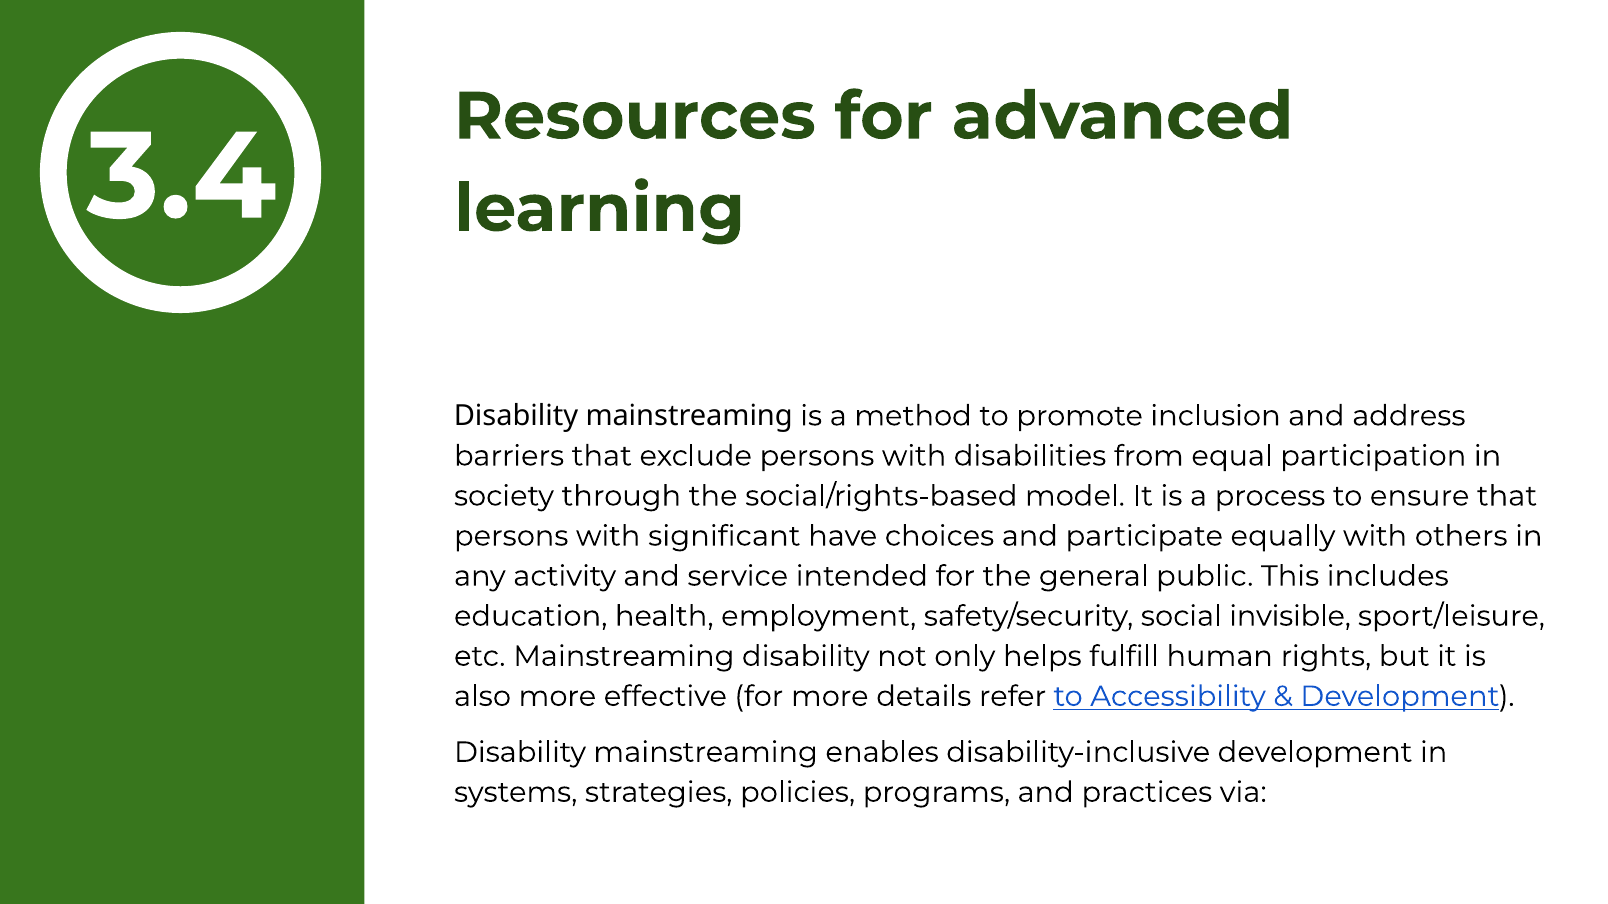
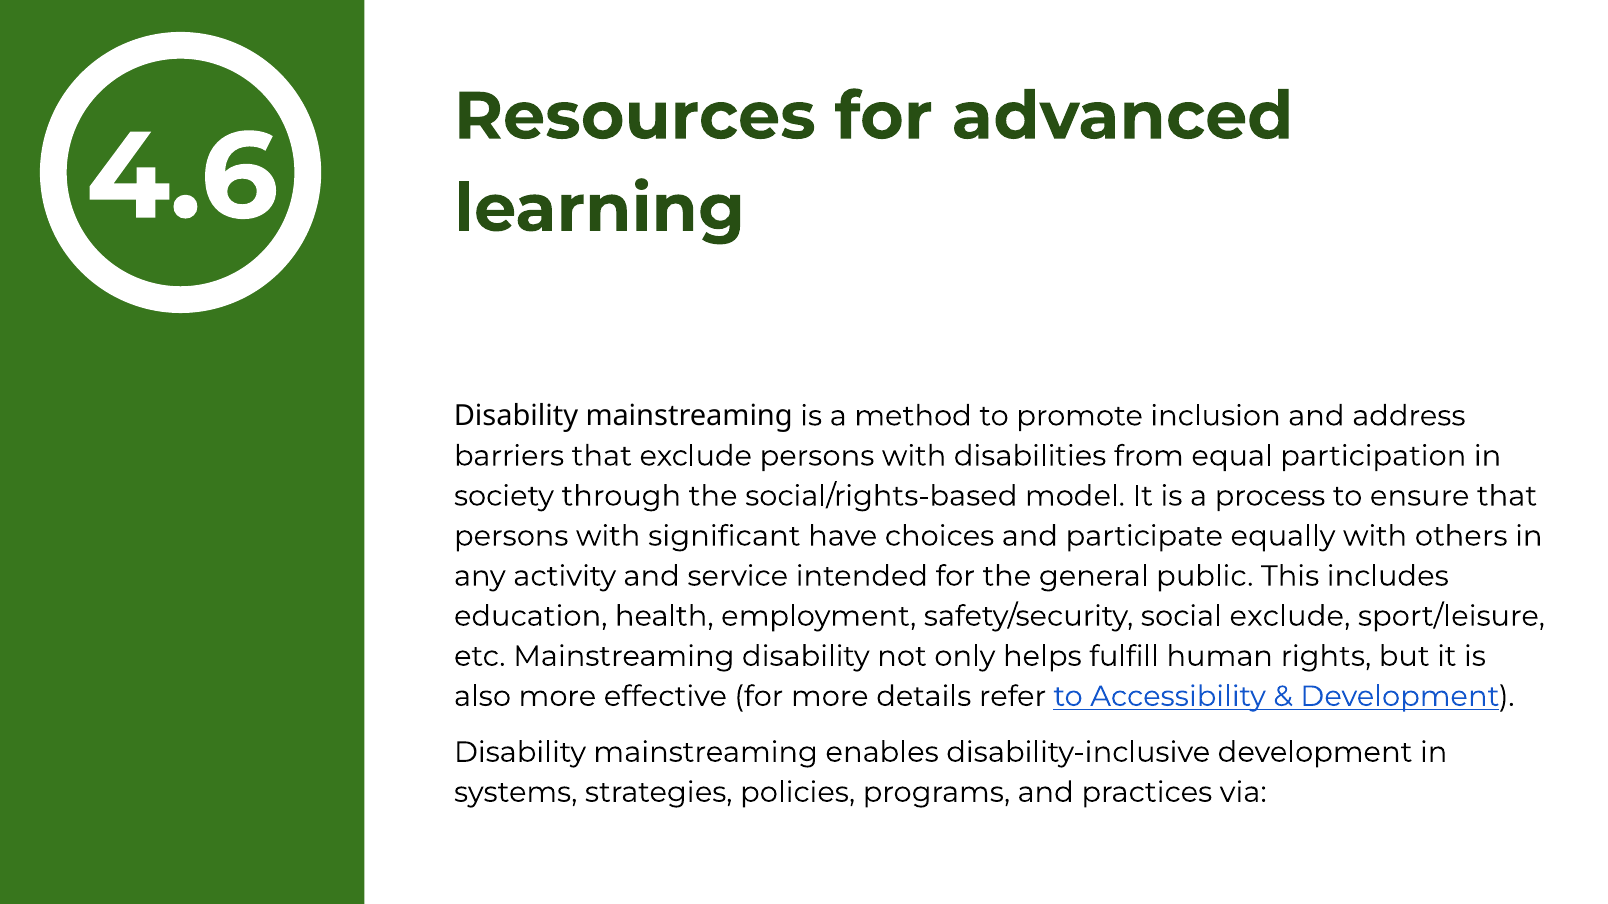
3.4: 3.4 -> 4.6 (182, 177)
social invisible: invisible -> exclude (1290, 617)
